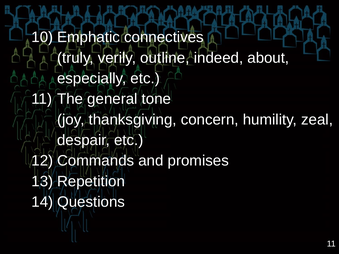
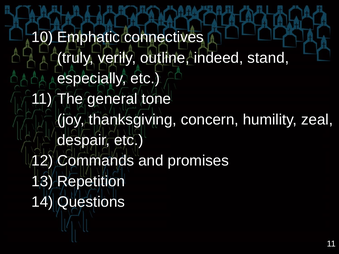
about: about -> stand (268, 58)
